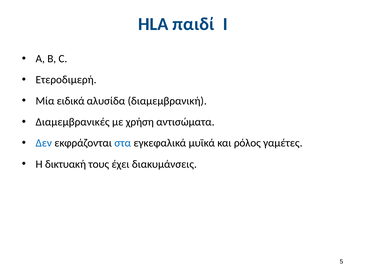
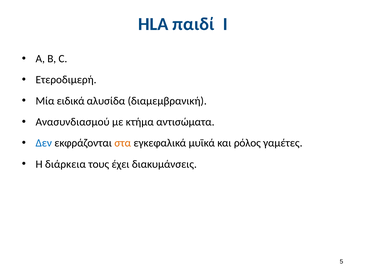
Διαμεμβρανικές: Διαμεμβρανικές -> Ανασυνδιασμού (73, 122)
χρήση: χρήση -> κτήμα (140, 122)
στα colour: blue -> orange (123, 143)
δικτυακή: δικτυακή -> διάρκεια (65, 164)
